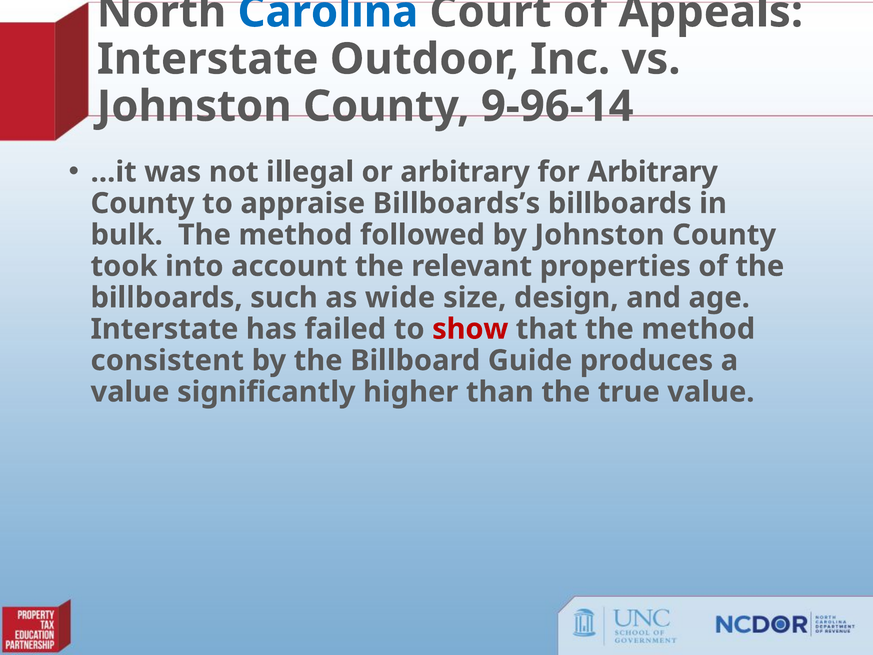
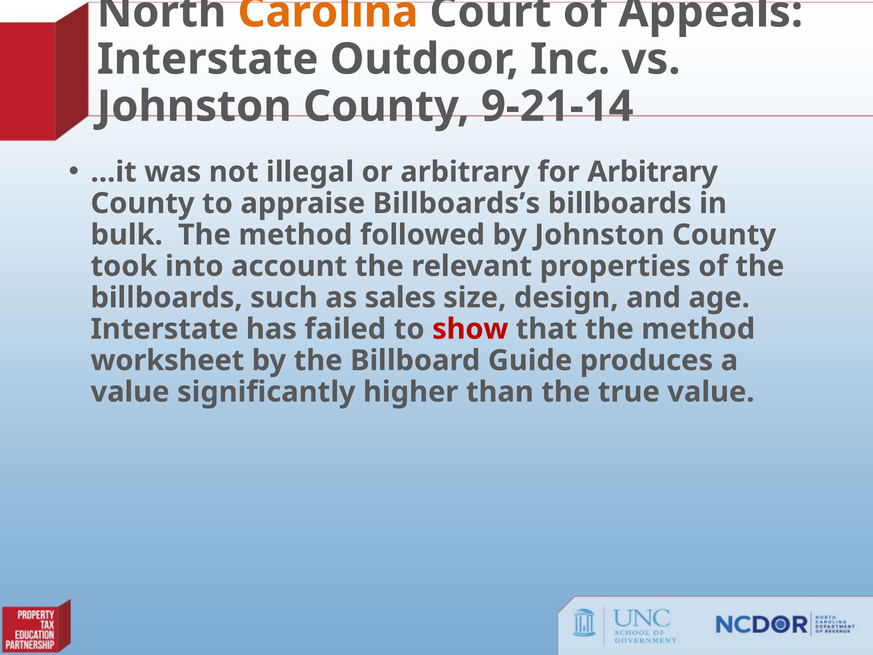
Carolina colour: blue -> orange (328, 12)
9-96-14: 9-96-14 -> 9-21-14 (557, 106)
wide: wide -> sales (400, 298)
consistent: consistent -> worksheet (167, 360)
